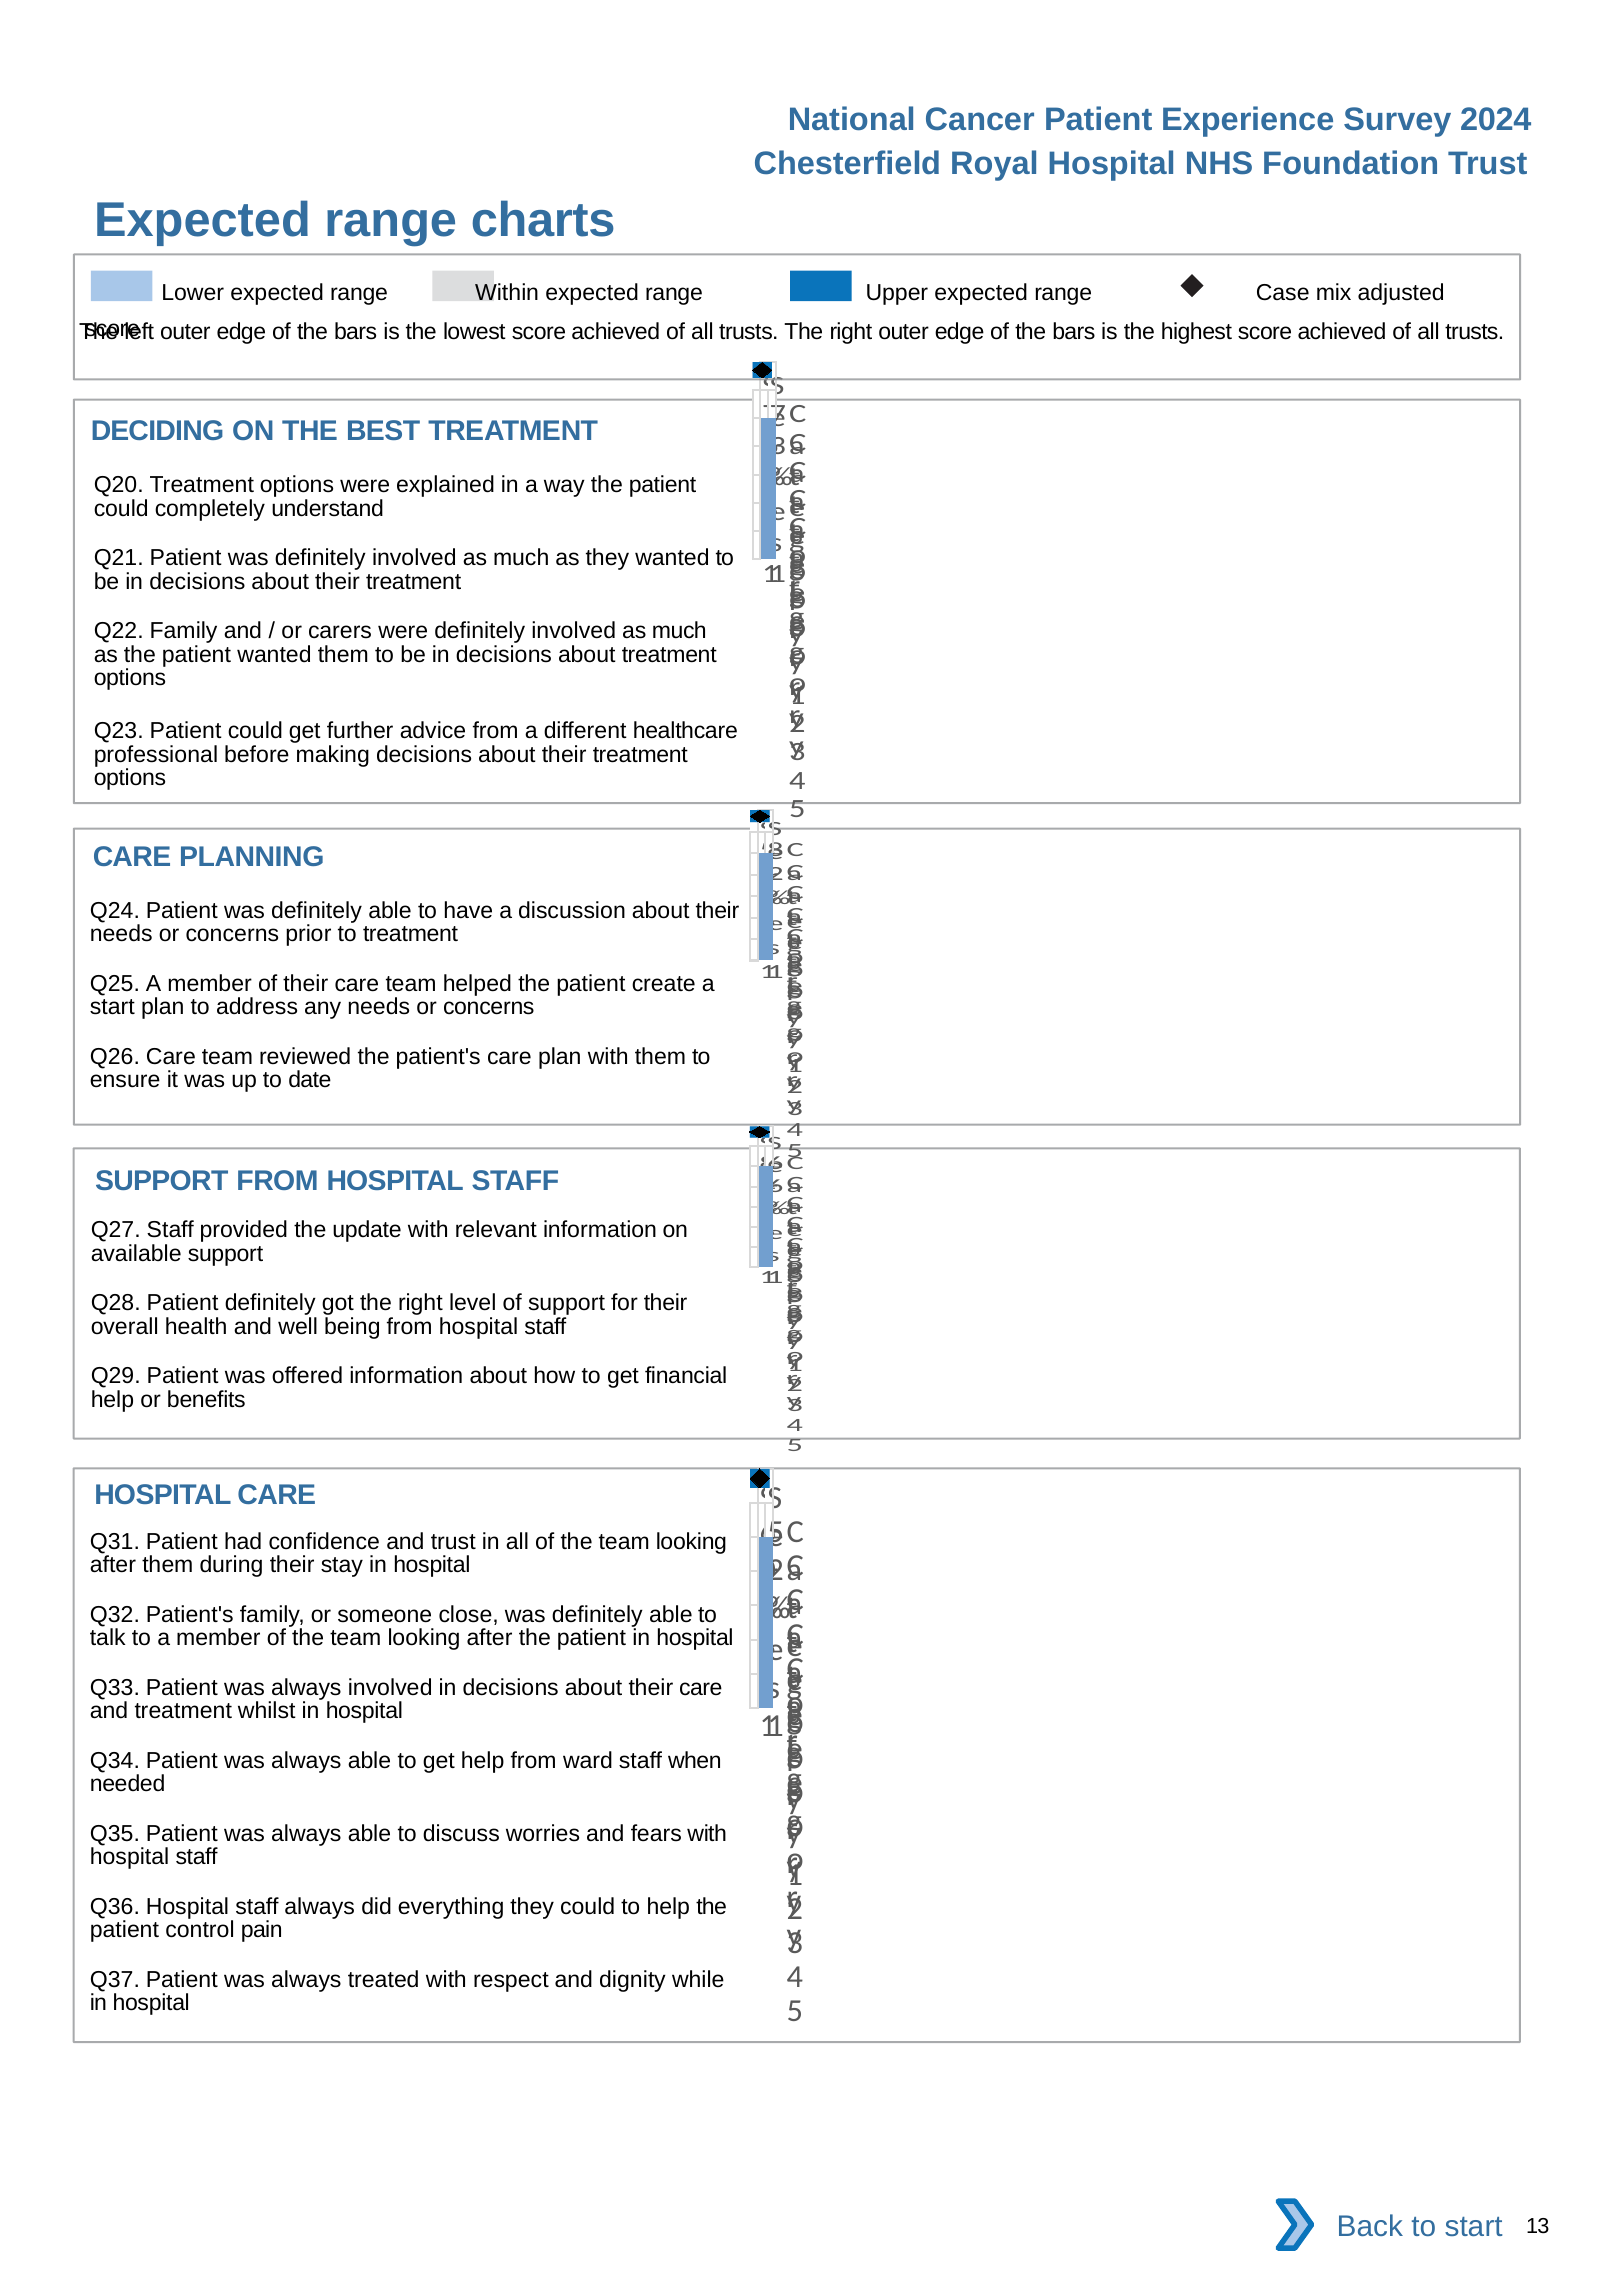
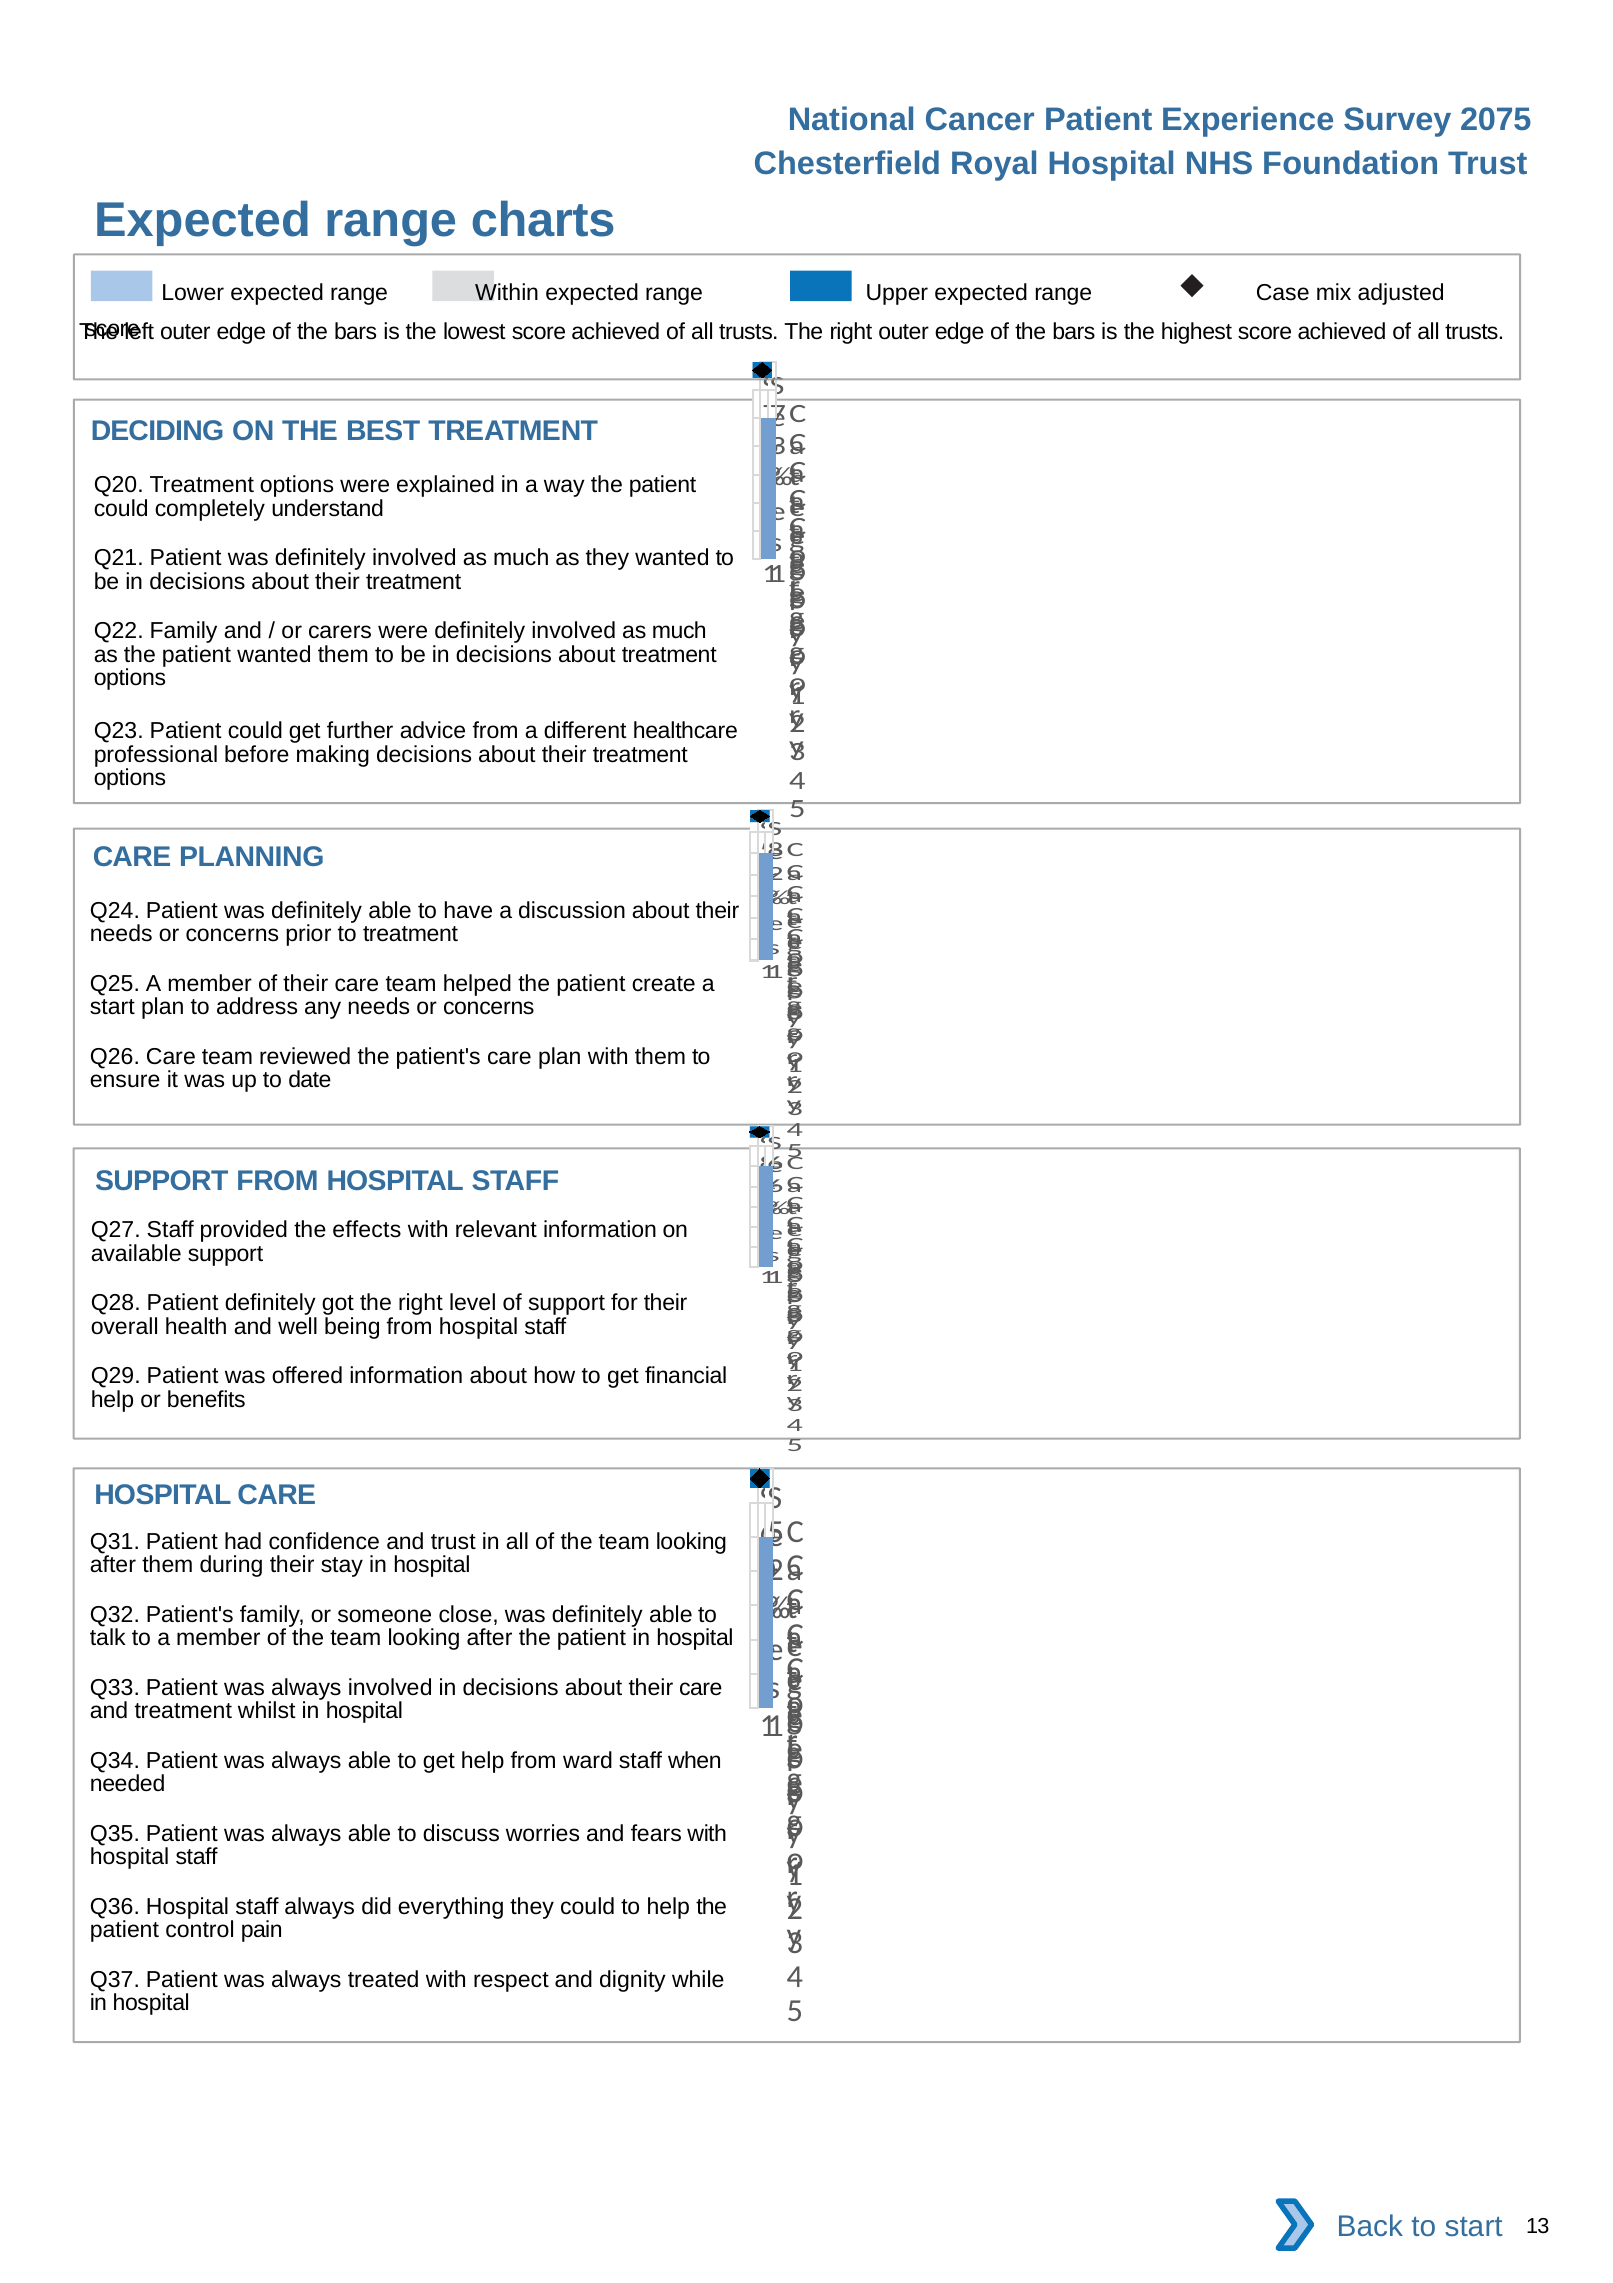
2024: 2024 -> 2075 (1496, 120)
update: update -> effects (367, 1230)
